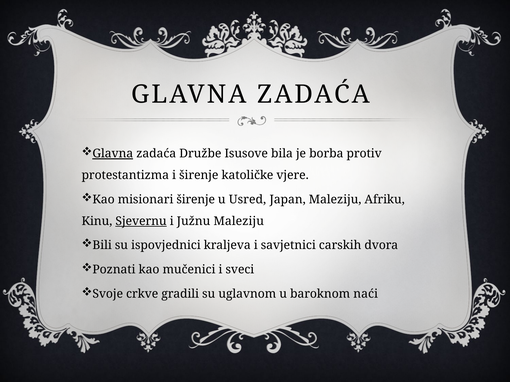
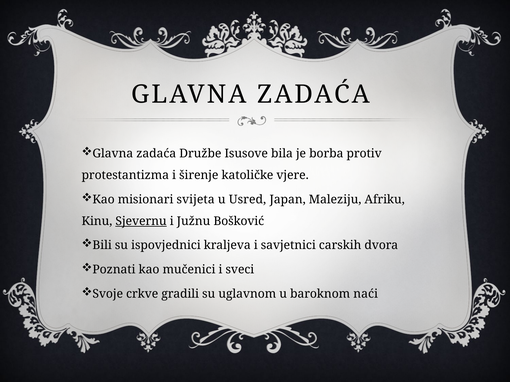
Glavna underline: present -> none (113, 154)
misionari širenje: širenje -> svijeta (196, 200)
Južnu Maleziju: Maleziju -> Bošković (239, 221)
